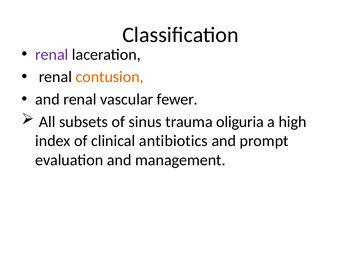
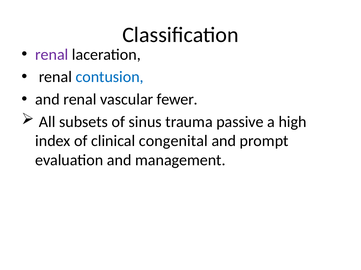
contusion colour: orange -> blue (110, 77)
oliguria: oliguria -> passive (240, 122)
antibiotics: antibiotics -> congenital (173, 141)
